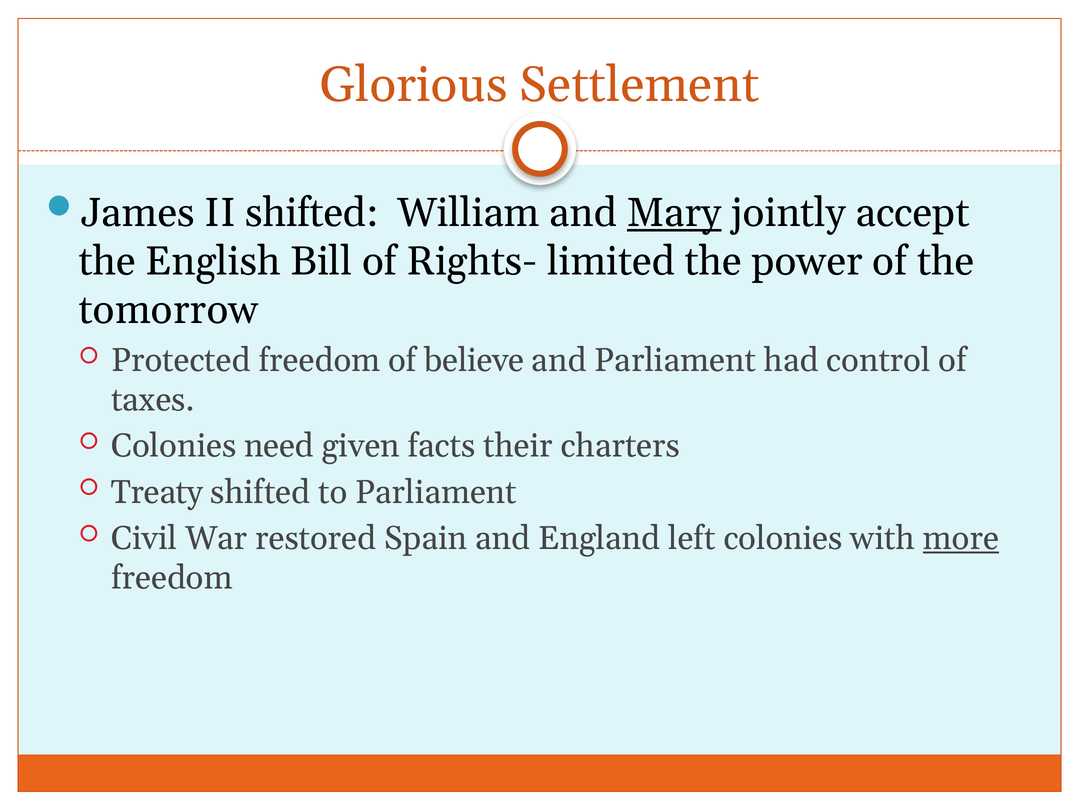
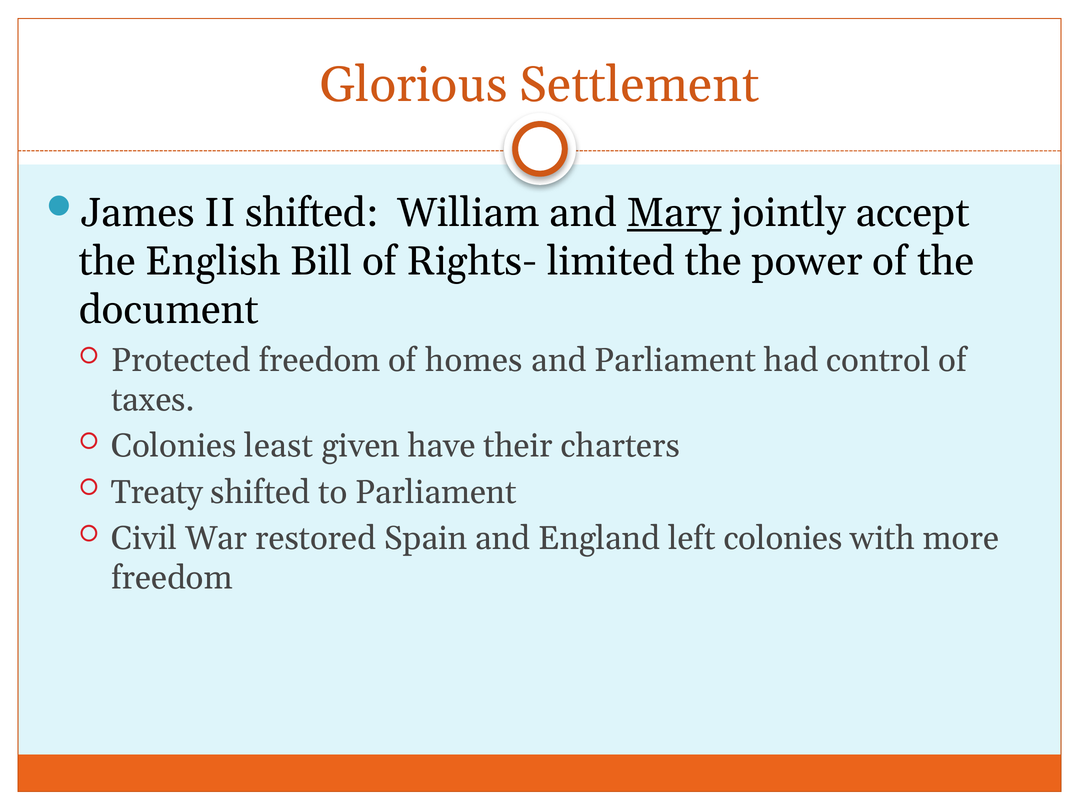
tomorrow: tomorrow -> document (169, 310)
believe: believe -> homes (474, 360)
need: need -> least (279, 446)
facts: facts -> have (442, 446)
more underline: present -> none (961, 538)
